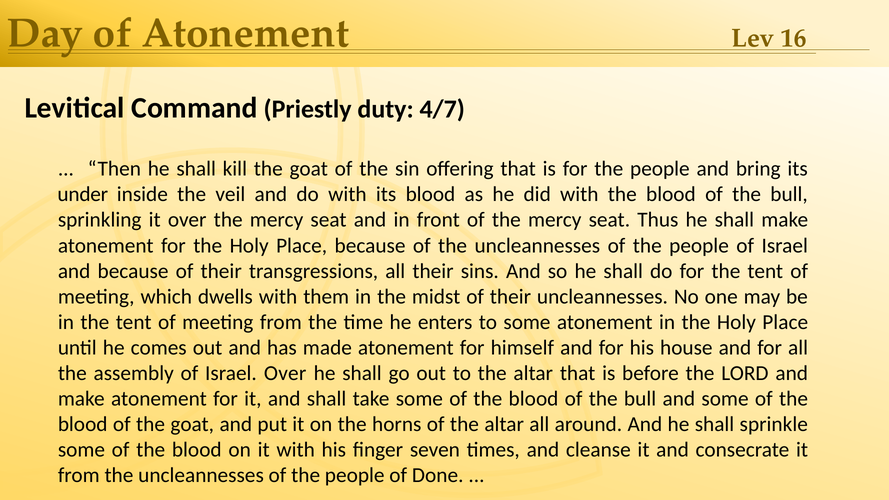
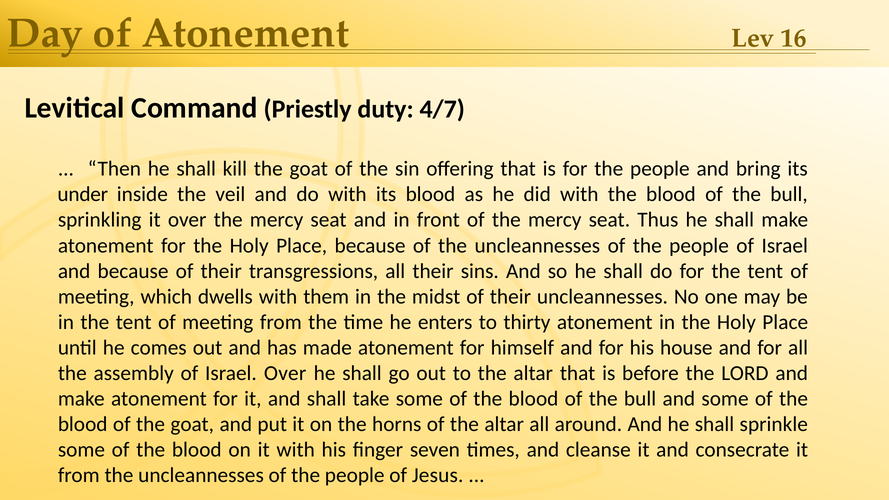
to some: some -> thirty (527, 322)
Done: Done -> Jesus (438, 475)
